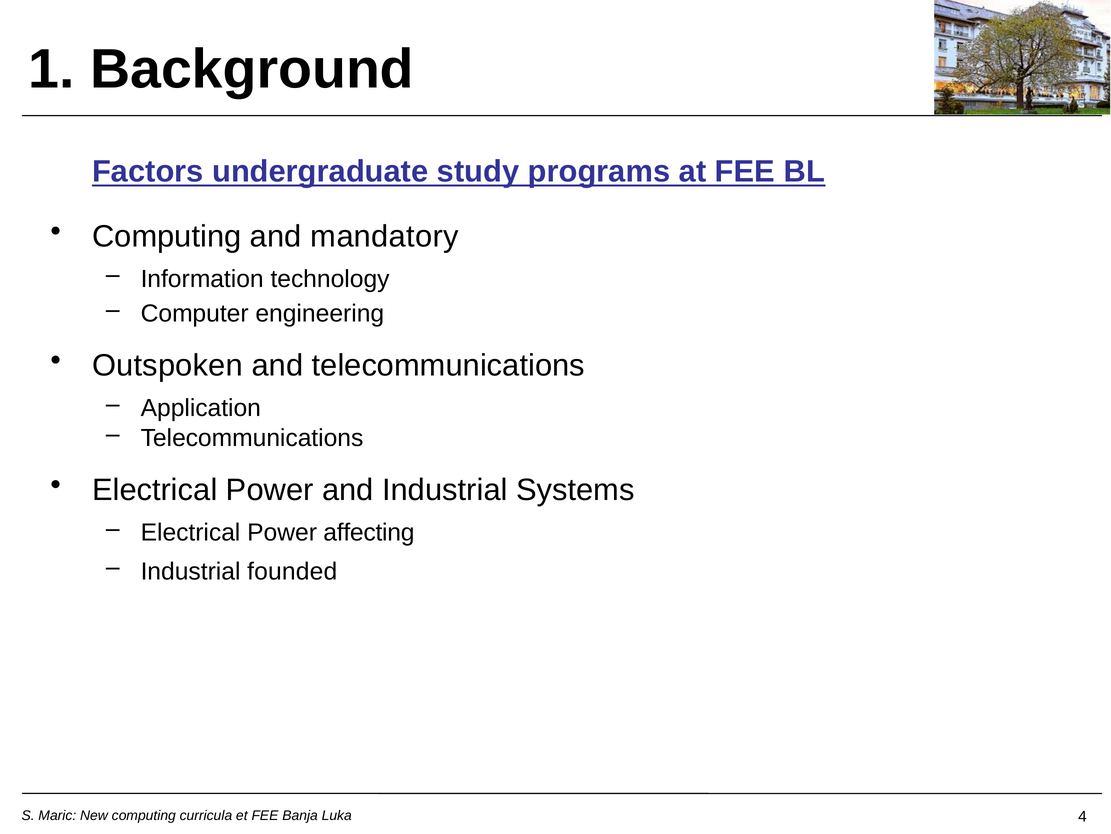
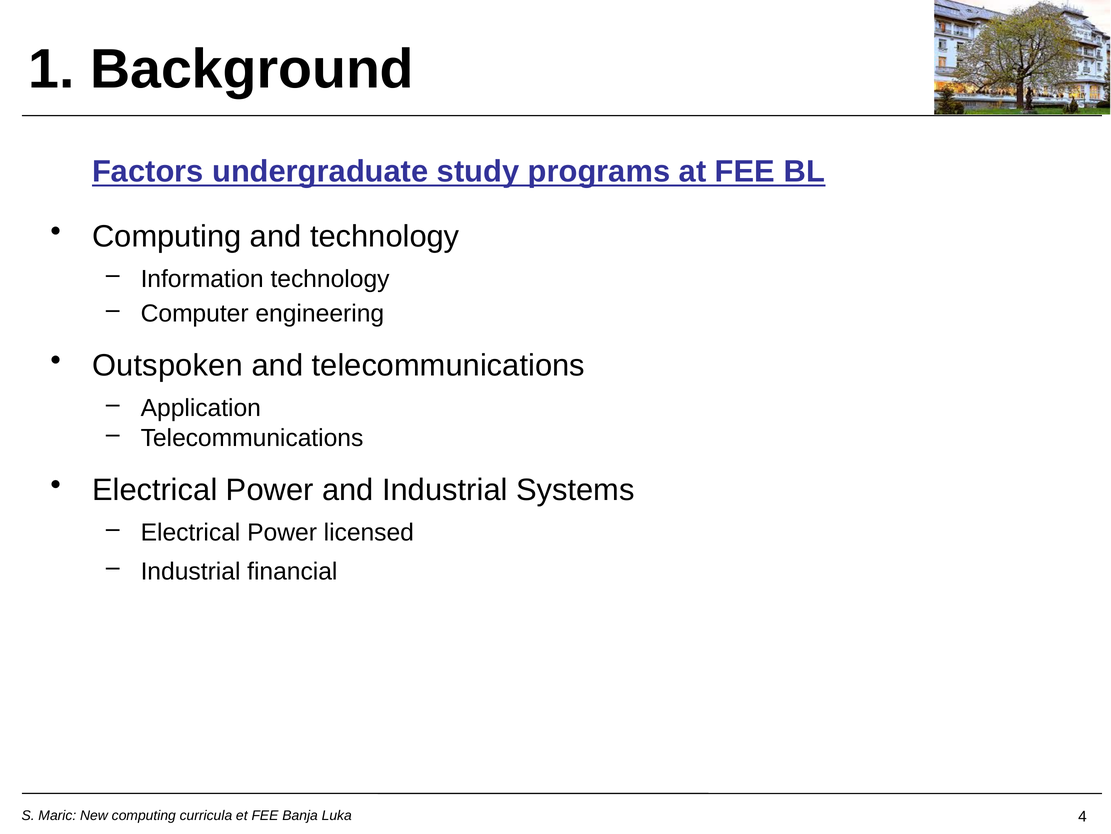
and mandatory: mandatory -> technology (385, 236)
affecting: affecting -> licensed (369, 532)
founded: founded -> financial (292, 571)
